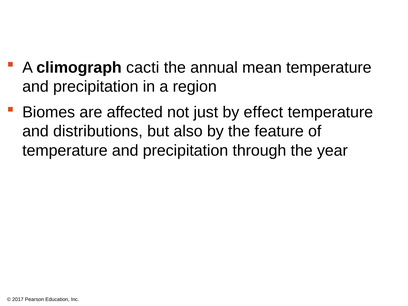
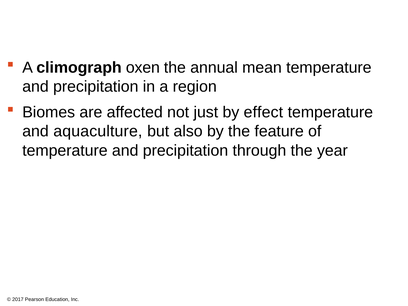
cacti: cacti -> oxen (143, 67)
distributions: distributions -> aquaculture (98, 131)
